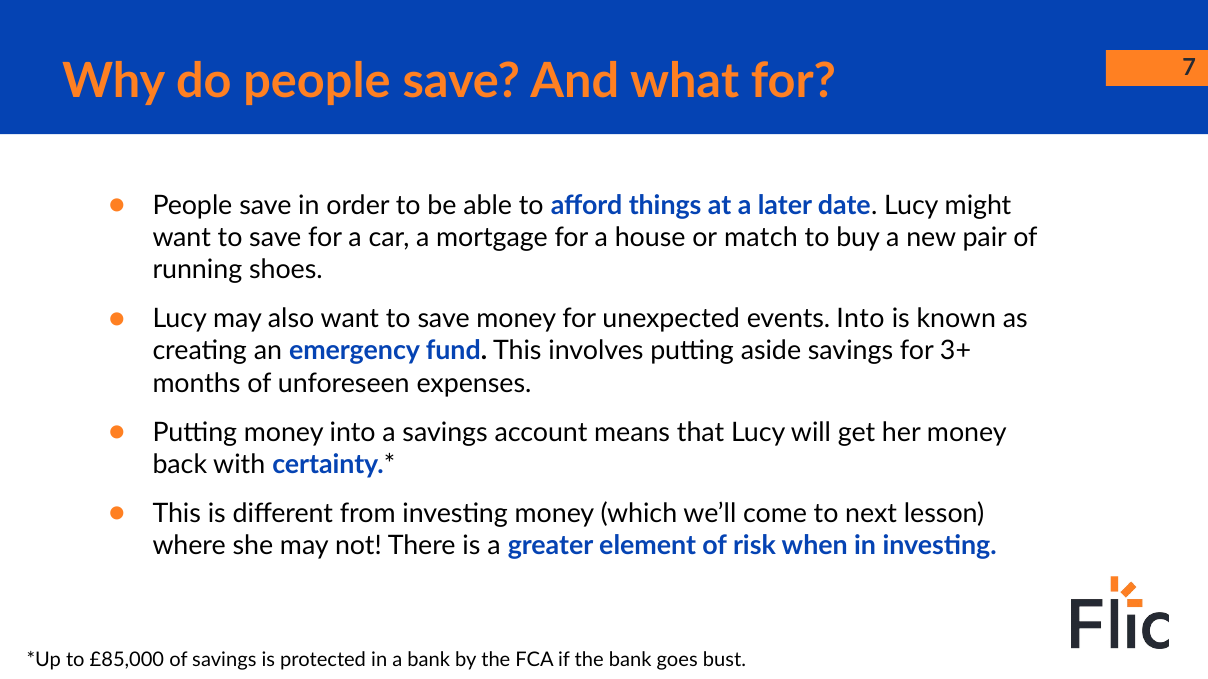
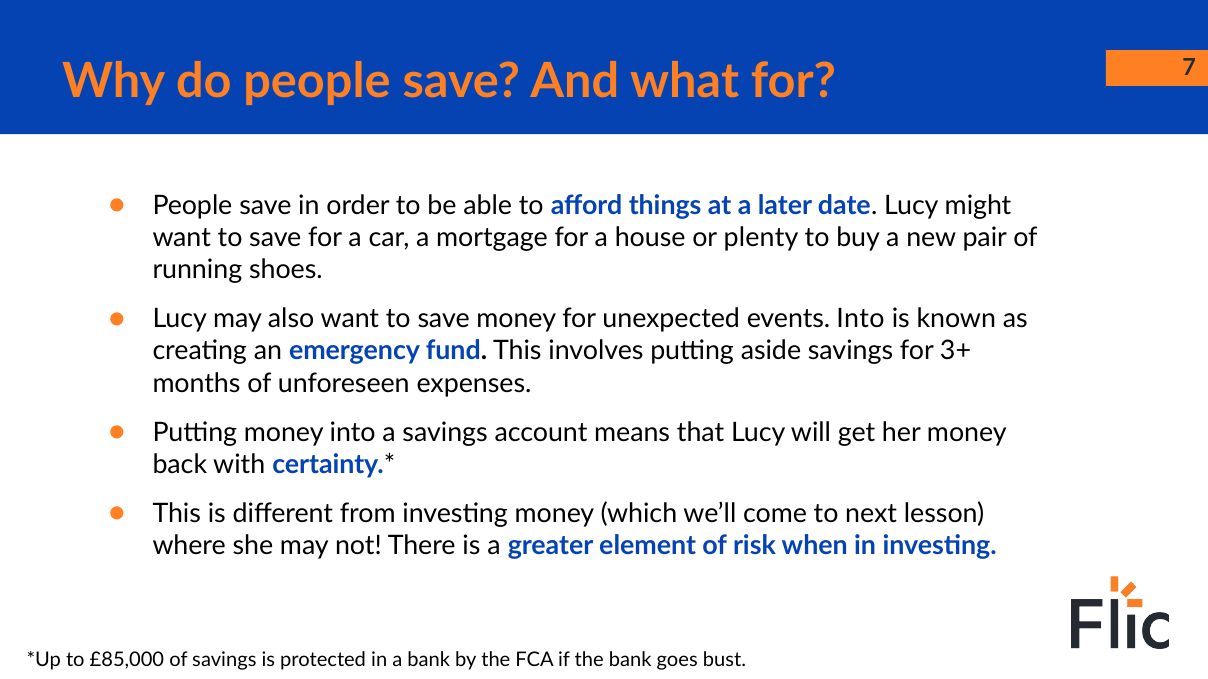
match: match -> plenty (761, 238)
